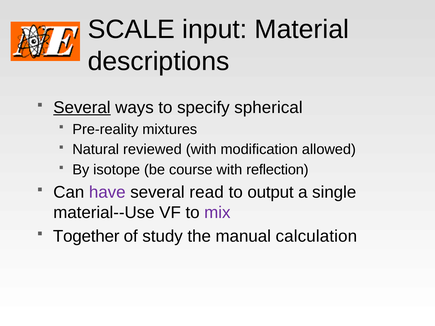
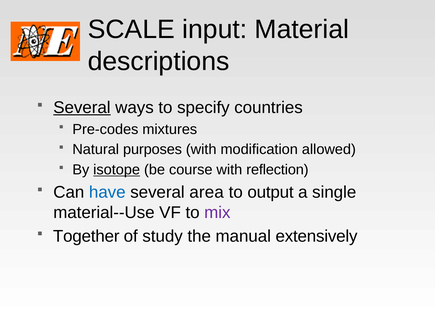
spherical: spherical -> countries (269, 108)
Pre-reality: Pre-reality -> Pre-codes (105, 129)
reviewed: reviewed -> purposes (153, 150)
isotope underline: none -> present (117, 170)
have colour: purple -> blue (107, 192)
read: read -> area (207, 192)
calculation: calculation -> extensively (317, 236)
